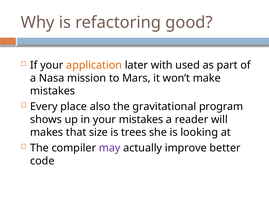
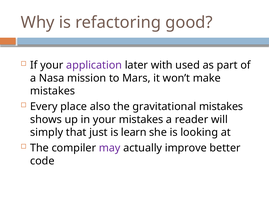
application colour: orange -> purple (94, 65)
gravitational program: program -> mistakes (221, 106)
makes: makes -> simply (47, 132)
size: size -> just (98, 132)
trees: trees -> learn (134, 132)
